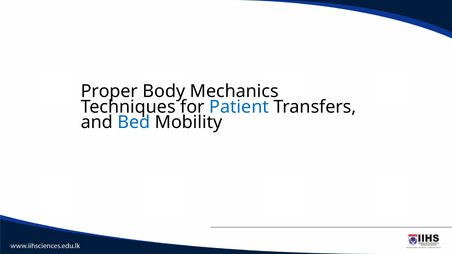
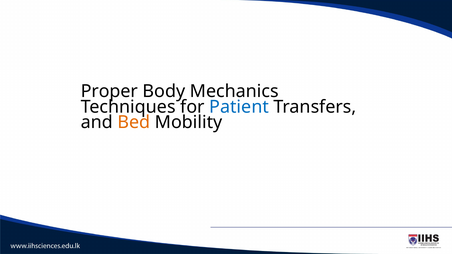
Bed colour: blue -> orange (134, 122)
